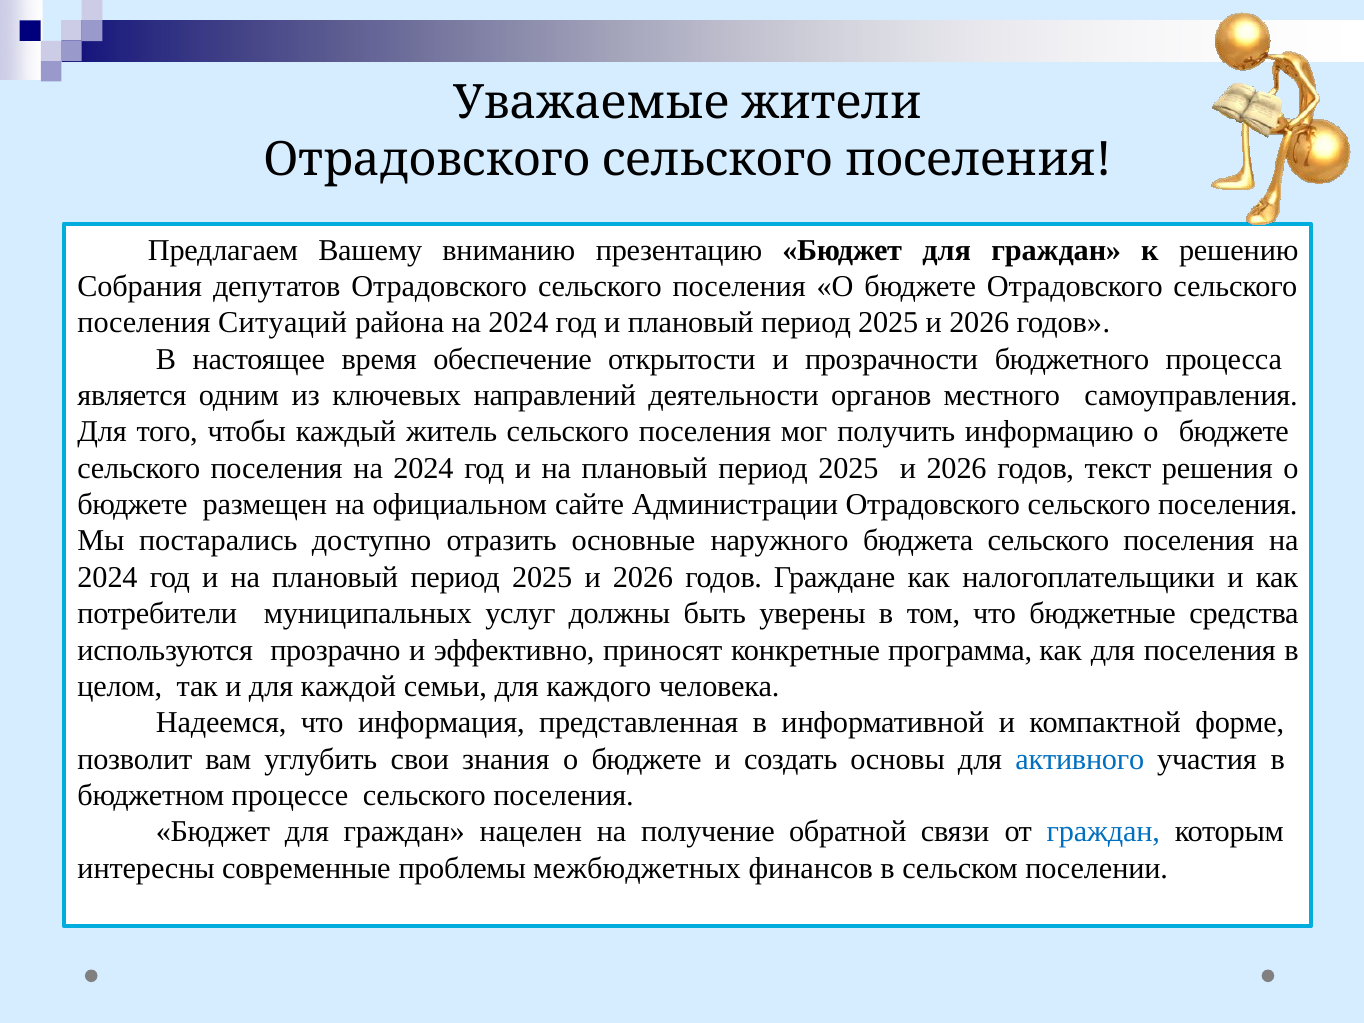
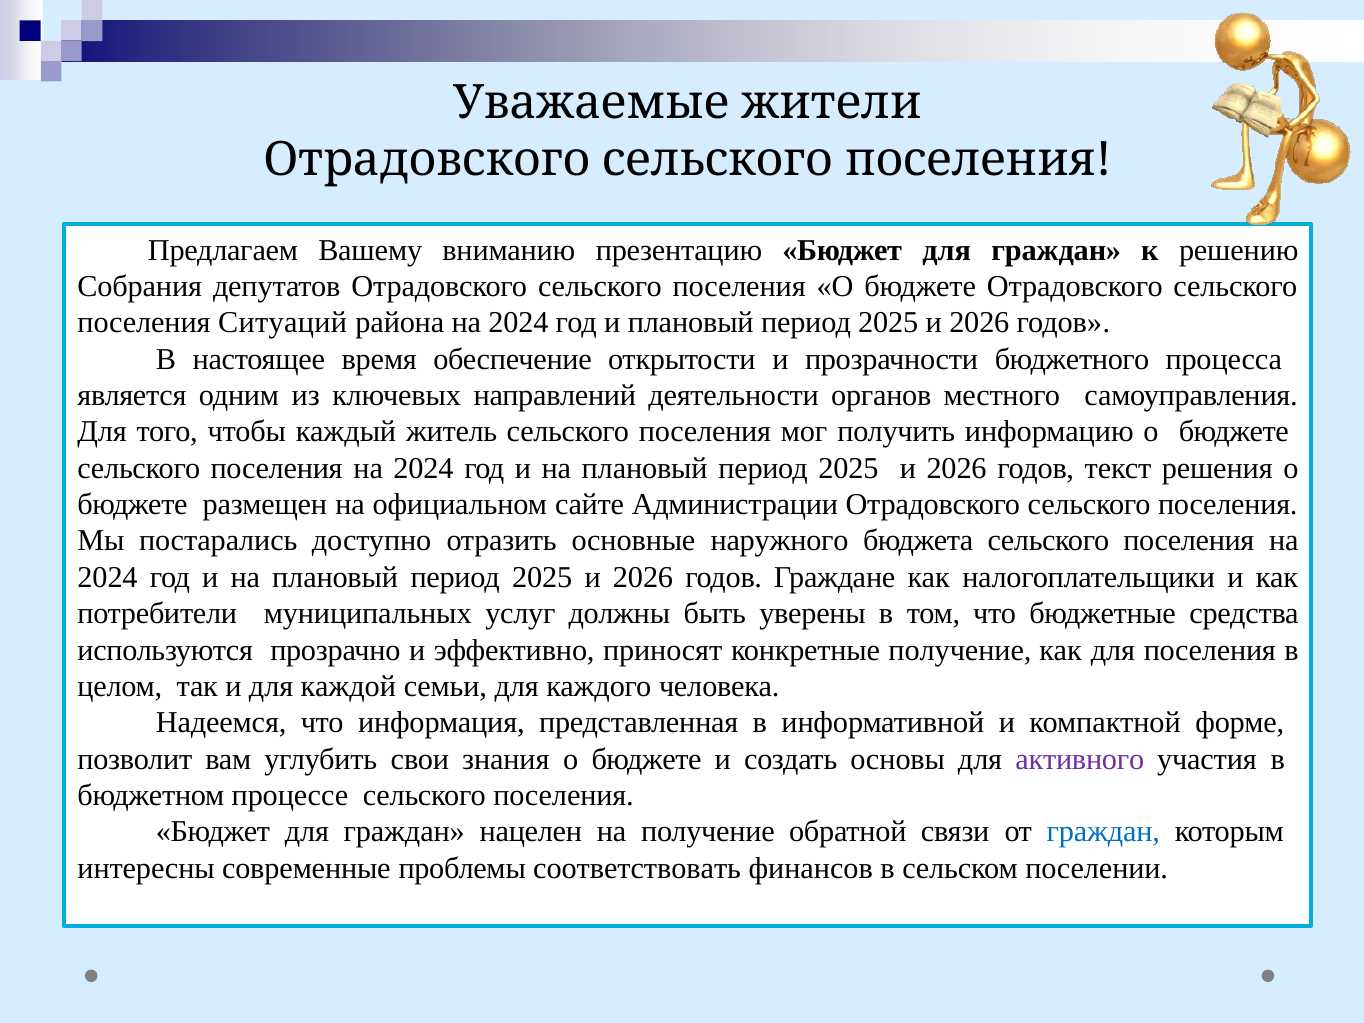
конкретные программа: программа -> получение (960, 650)
активного colour: blue -> purple (1080, 759)
межбюджетных: межбюджетных -> соответствовать (637, 868)
